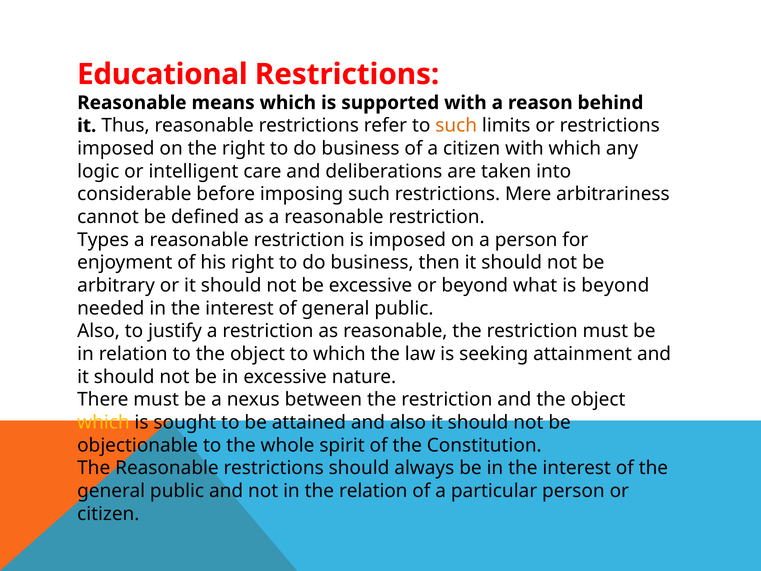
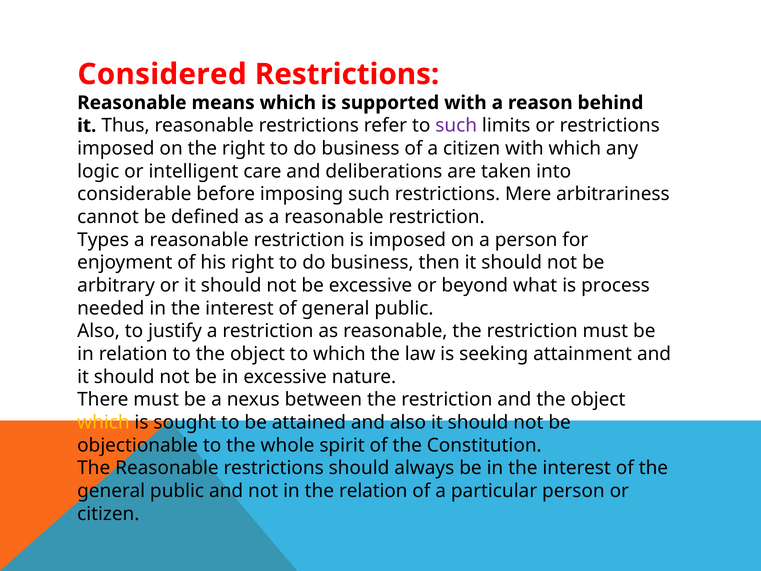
Educational: Educational -> Considered (162, 74)
such colour: orange -> purple (456, 126)
is beyond: beyond -> process (615, 285)
